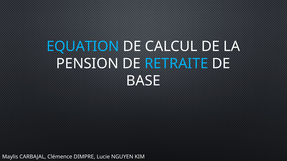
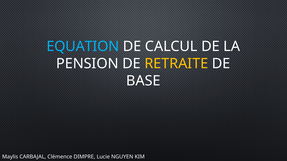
RETRAITE colour: light blue -> yellow (176, 64)
